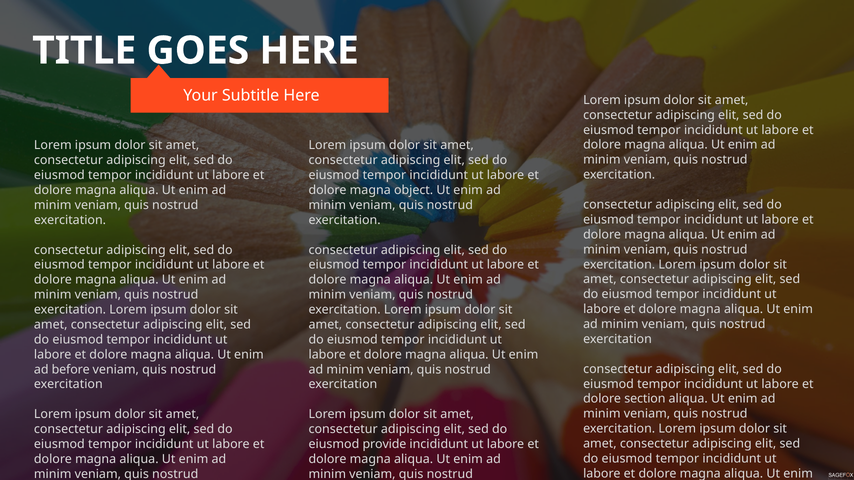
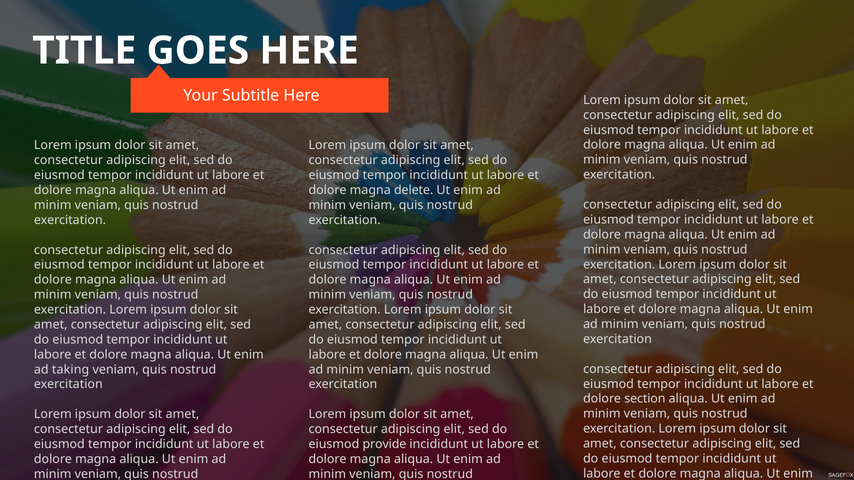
object: object -> delete (414, 190)
before: before -> taking (71, 370)
